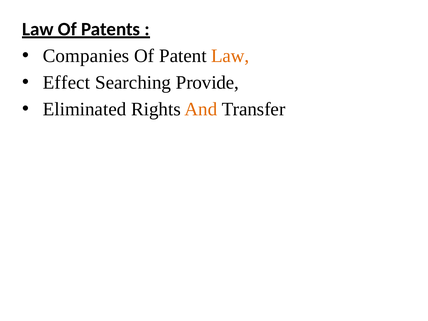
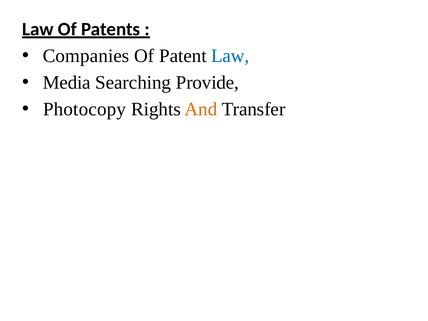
Law colour: orange -> blue (230, 56)
Effect: Effect -> Media (67, 82)
Eliminated: Eliminated -> Photocopy (85, 109)
